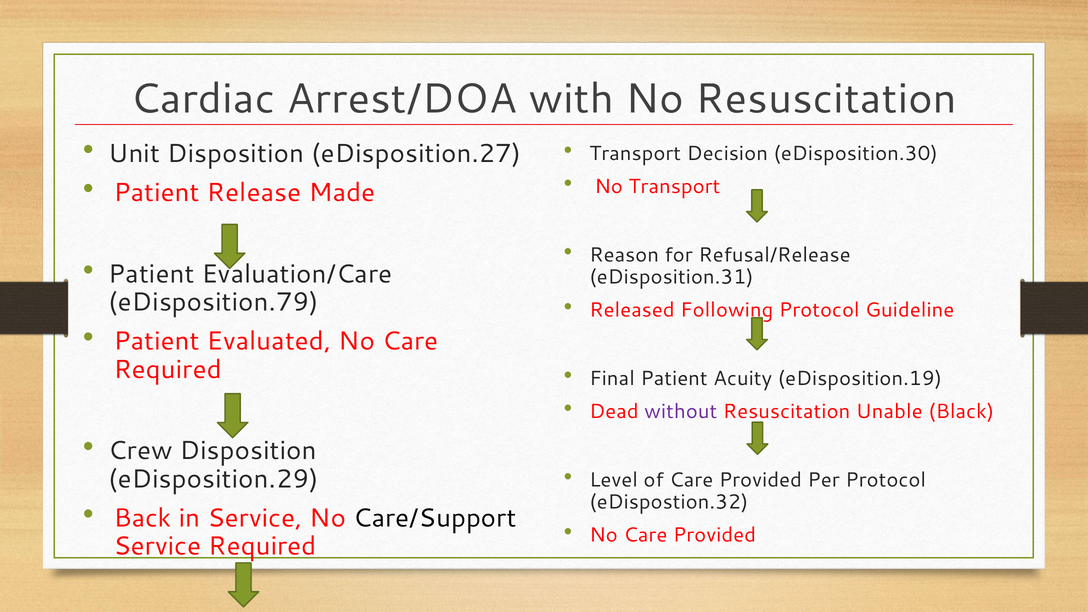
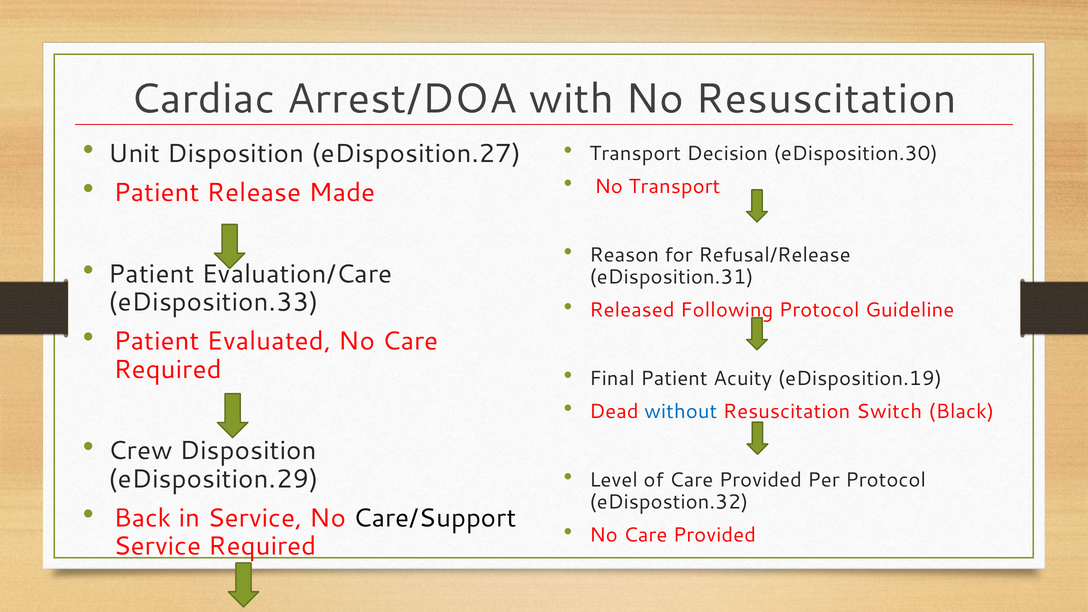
eDisposition.79: eDisposition.79 -> eDisposition.33 (214, 302)
without colour: purple -> blue (681, 412)
Unable: Unable -> Switch (889, 412)
